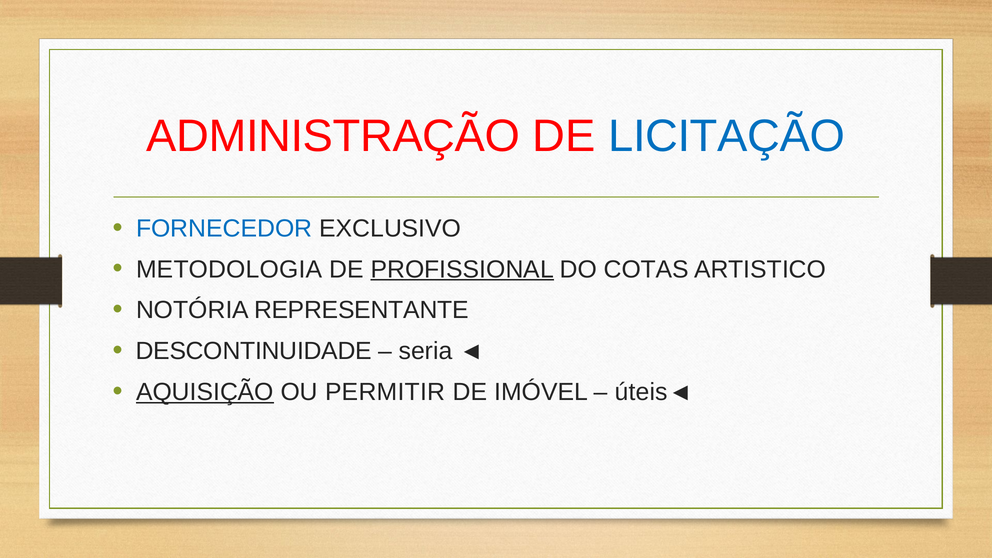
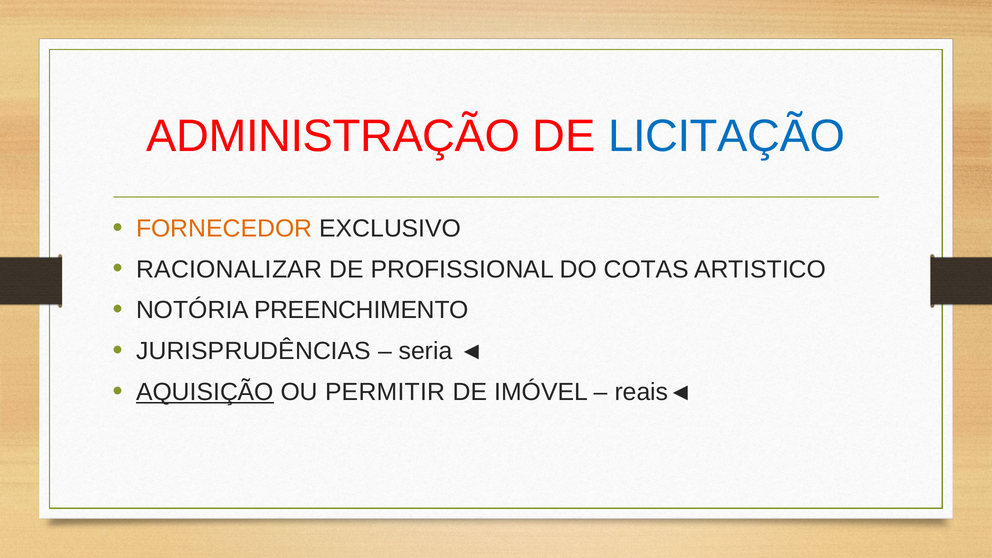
FORNECEDOR colour: blue -> orange (224, 228)
METODOLOGIA: METODOLOGIA -> RACIONALIZAR (229, 269)
PROFISSIONAL underline: present -> none (462, 269)
REPRESENTANTE: REPRESENTANTE -> PREENCHIMENTO (361, 310)
DESCONTINUIDADE: DESCONTINUIDADE -> JURISPRUDÊNCIAS (254, 351)
úteis◄: úteis◄ -> reais◄ (654, 392)
